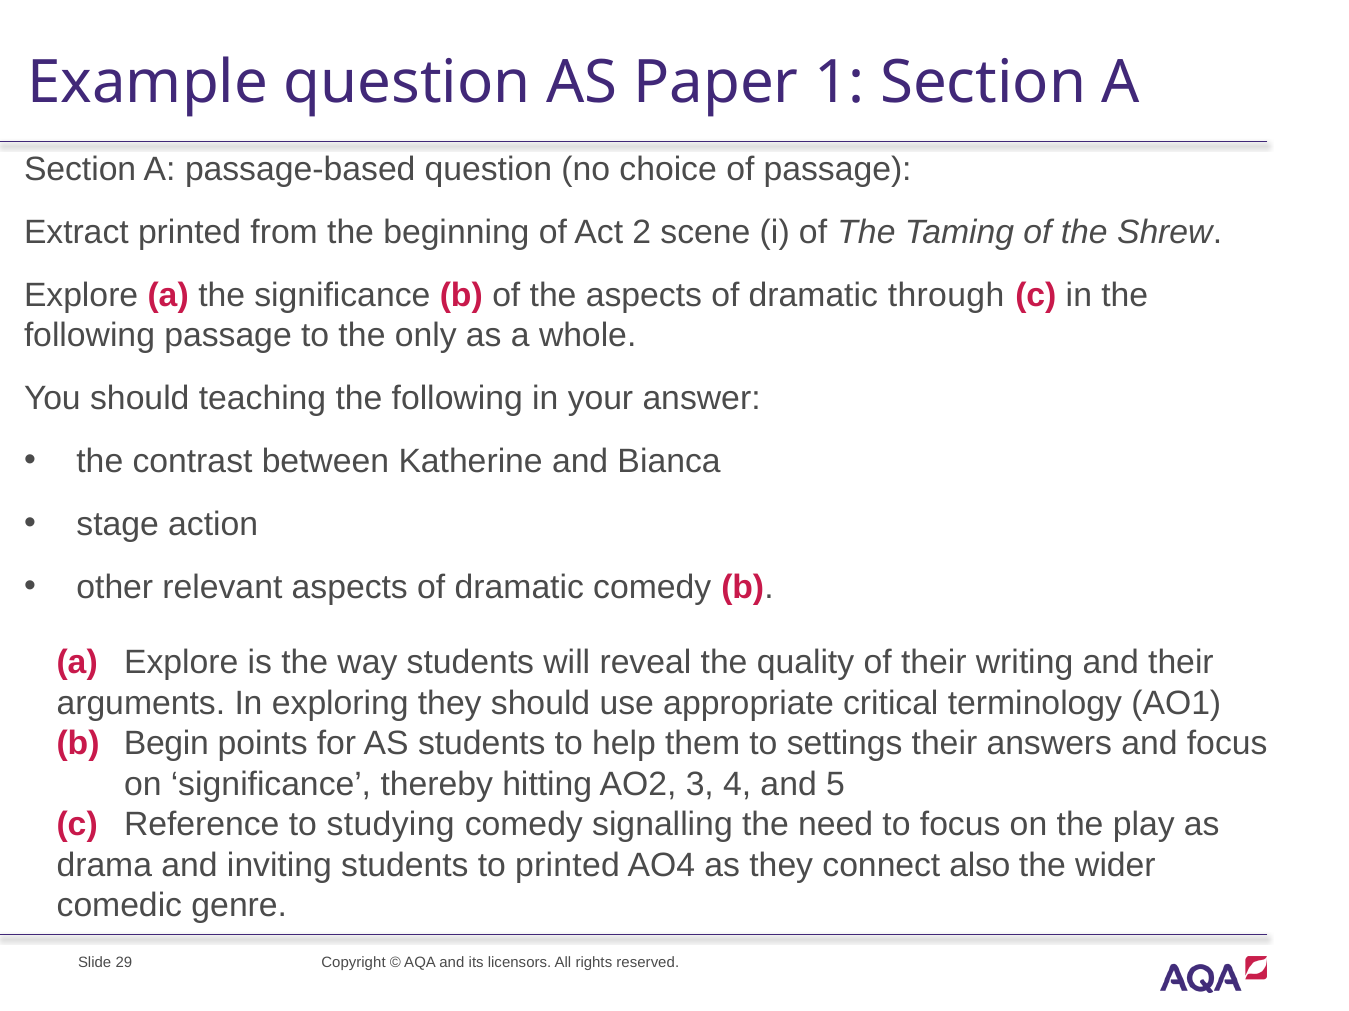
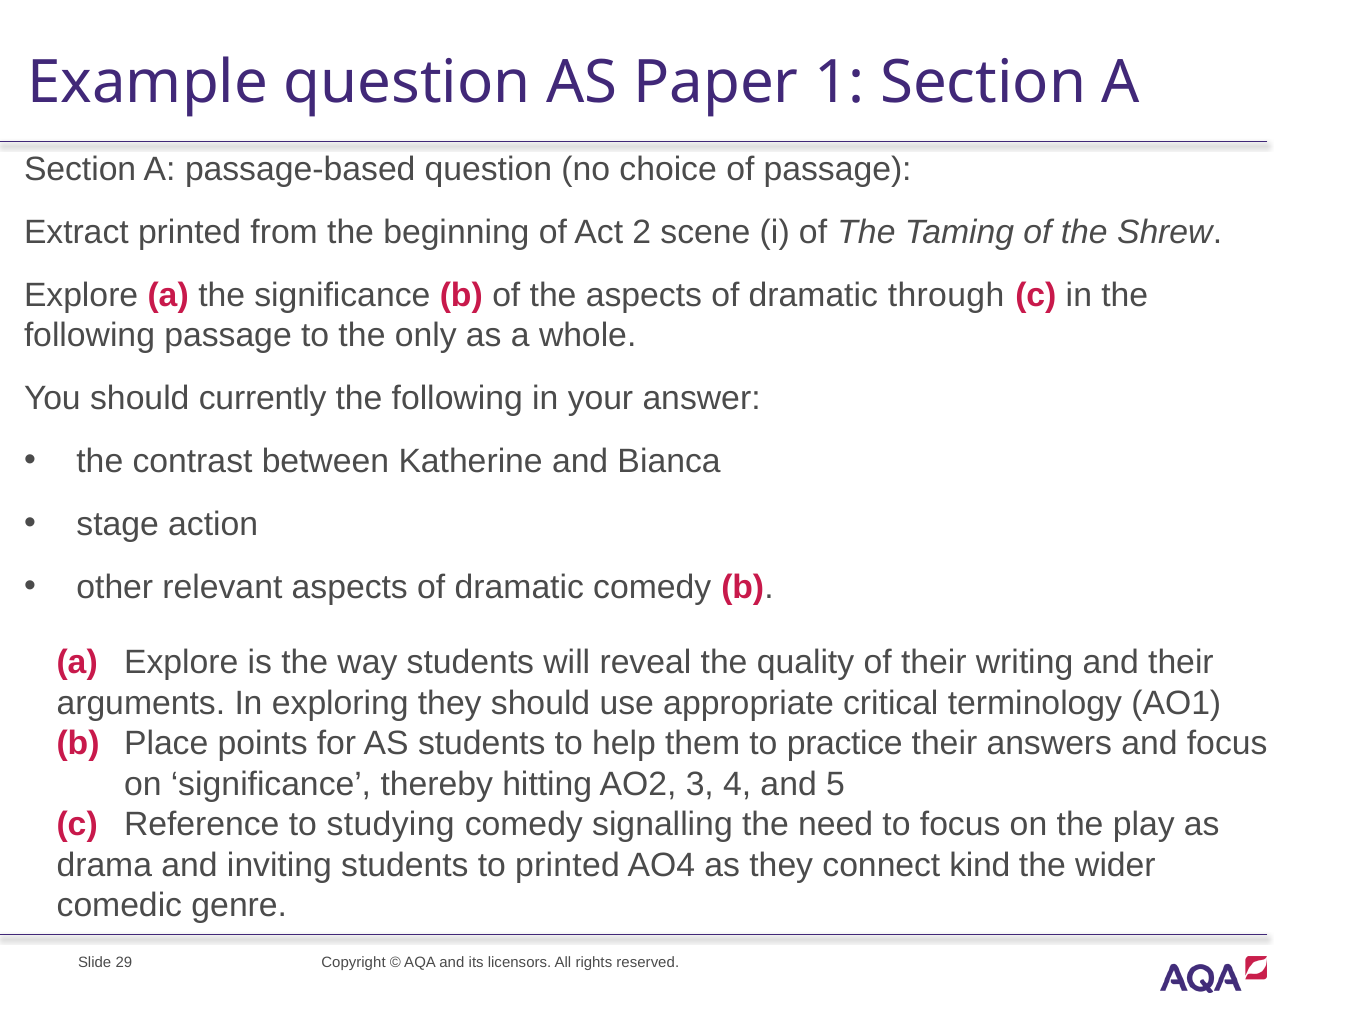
teaching: teaching -> currently (263, 399)
Begin: Begin -> Place (166, 744)
settings: settings -> practice (845, 744)
also: also -> kind (980, 866)
